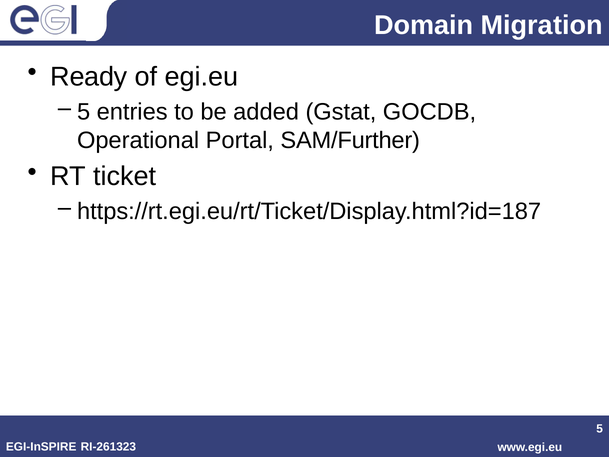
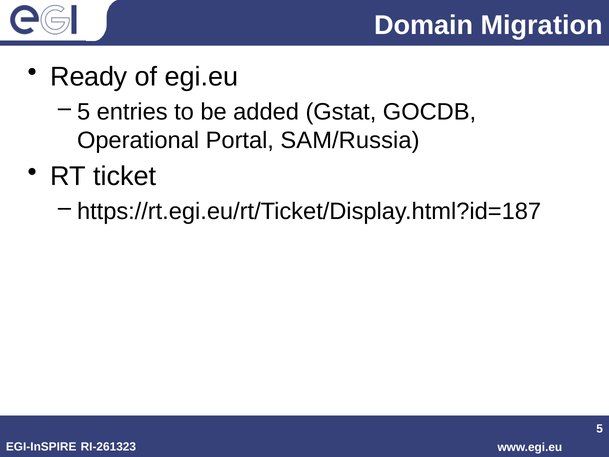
SAM/Further: SAM/Further -> SAM/Russia (350, 140)
